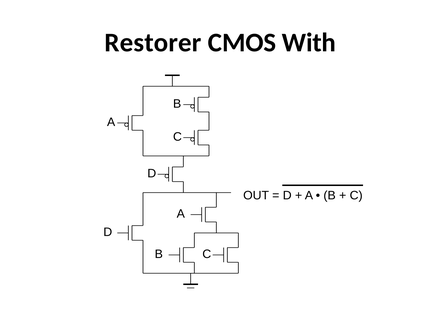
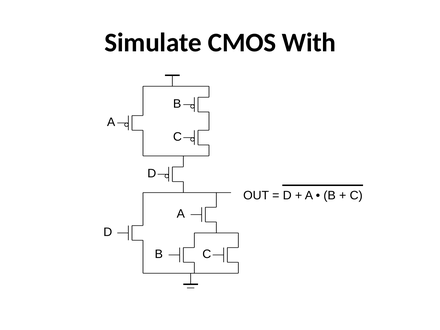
Restorer: Restorer -> Simulate (153, 43)
